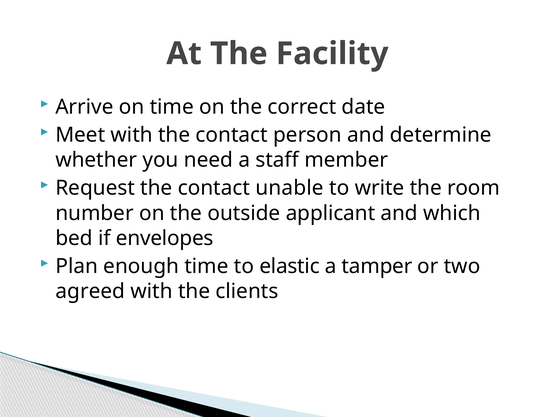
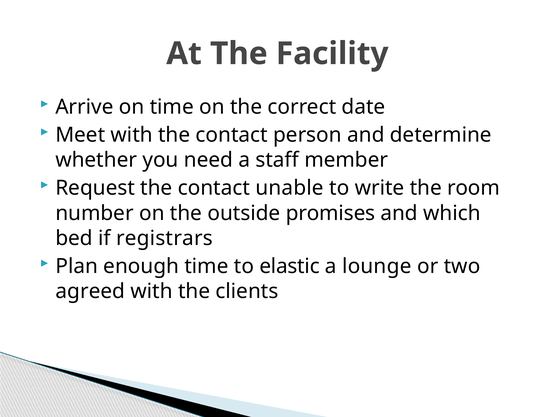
applicant: applicant -> promises (330, 213)
envelopes: envelopes -> registrars (164, 238)
tamper: tamper -> lounge (377, 266)
